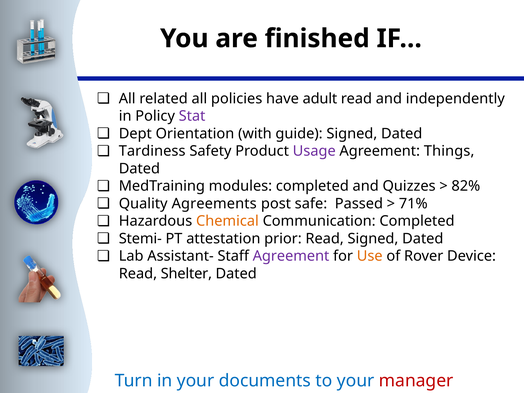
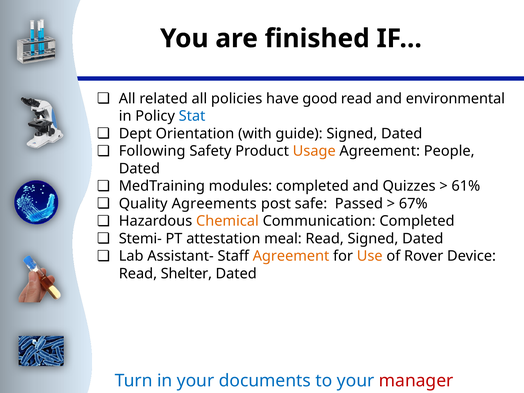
adult: adult -> good (320, 99)
independently: independently -> environmental (455, 99)
Stat colour: purple -> blue (192, 116)
Tardiness: Tardiness -> Following (152, 151)
Usage colour: purple -> orange (314, 151)
Things: Things -> People (449, 151)
82%: 82% -> 61% (466, 186)
71%: 71% -> 67% (413, 204)
prior: prior -> meal (283, 239)
Agreement colour: purple -> orange (291, 256)
